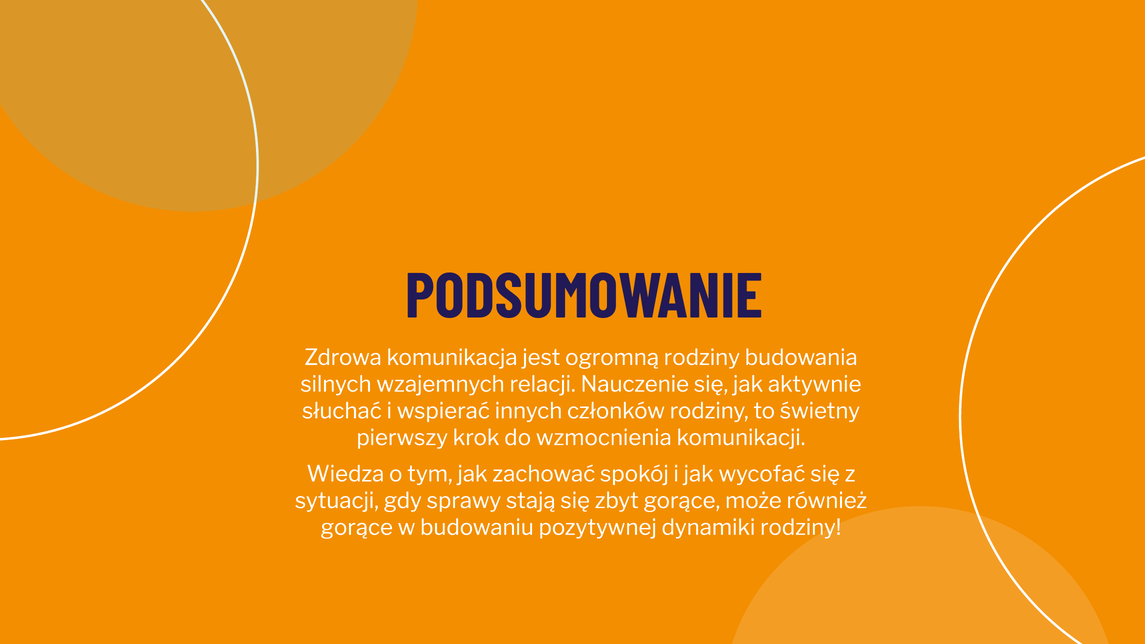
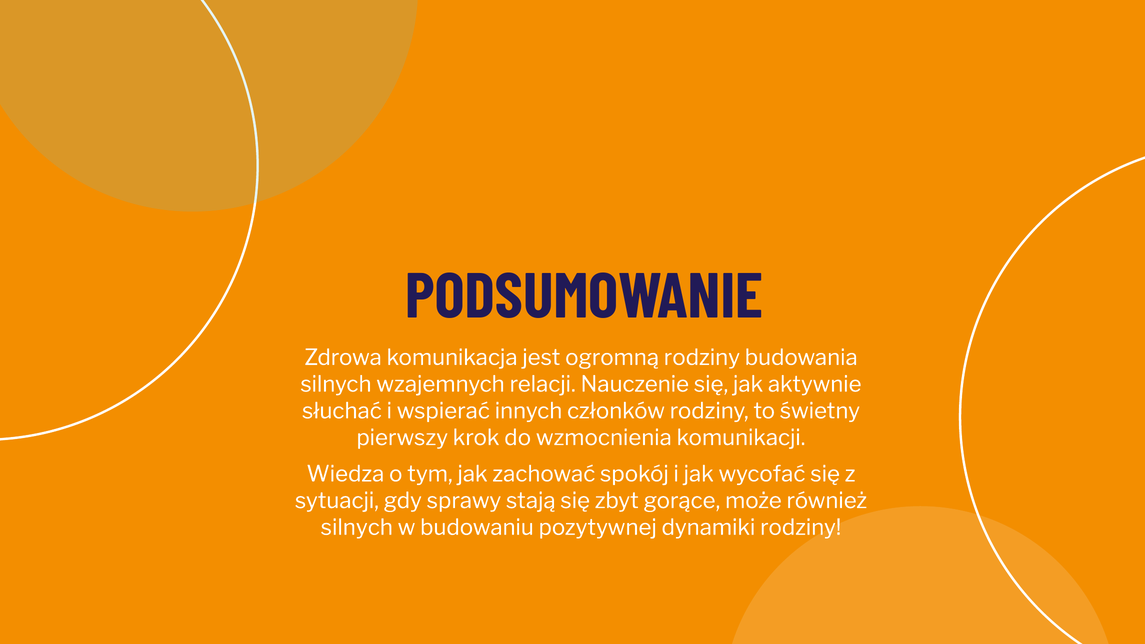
gorące: gorące -> silnych (357, 528)
